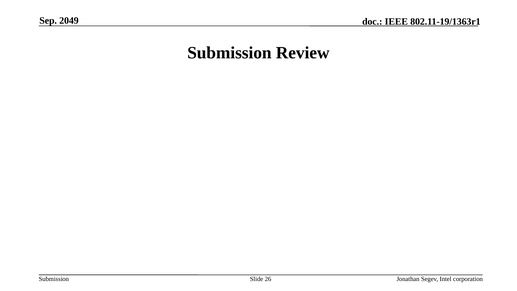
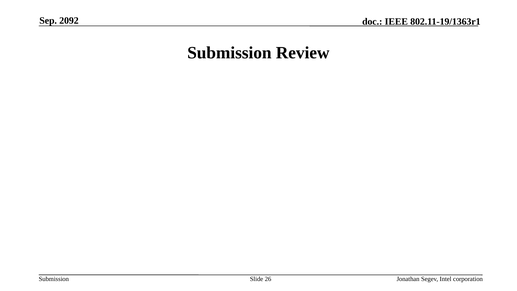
2049: 2049 -> 2092 (69, 21)
